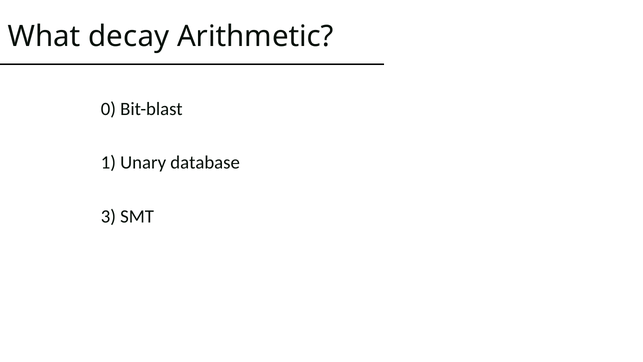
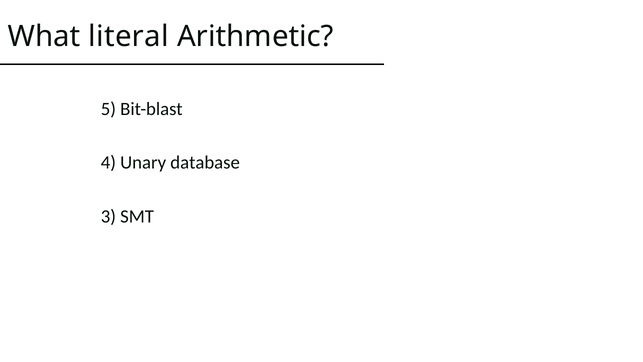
decay: decay -> literal (129, 36)
0: 0 -> 5 (108, 109)
1: 1 -> 4 (108, 163)
